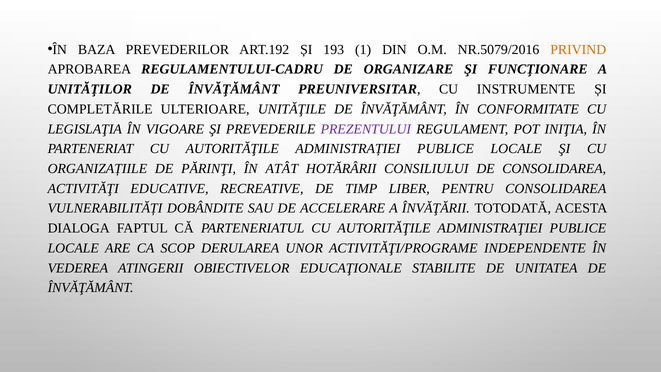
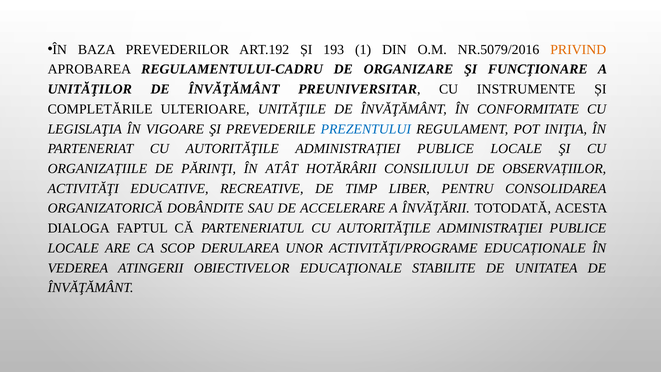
PREZENTULUI colour: purple -> blue (366, 129)
DE CONSOLIDAREA: CONSOLIDAREA -> OBSERVAȚIILOR (554, 169)
VULNERABILITĂȚI: VULNERABILITĂȚI -> ORGANIZATORICĂ (105, 208)
INDEPENDENTE: INDEPENDENTE -> EDUCAȚIONALE (535, 248)
